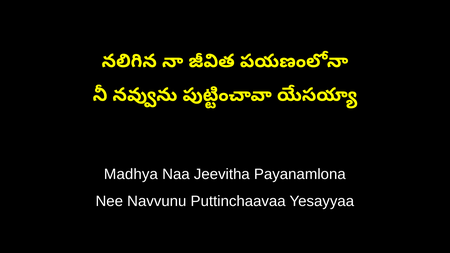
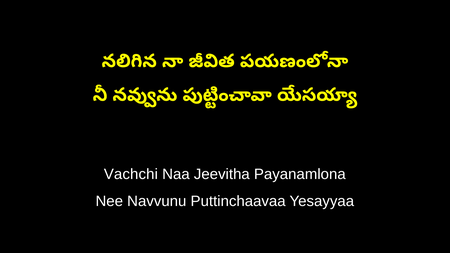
Madhya: Madhya -> Vachchi (131, 174)
